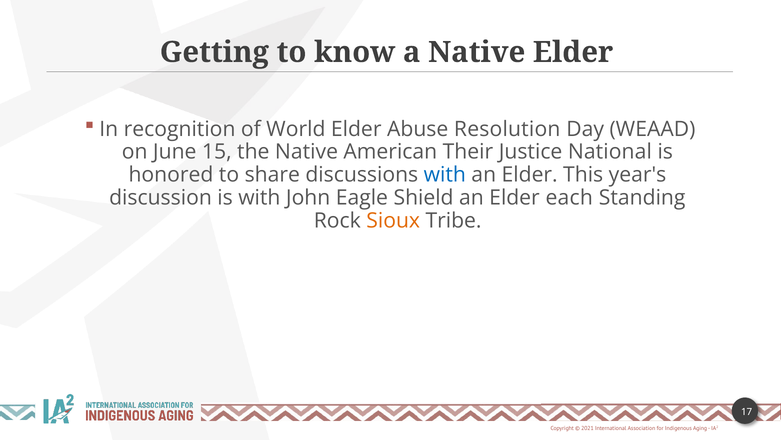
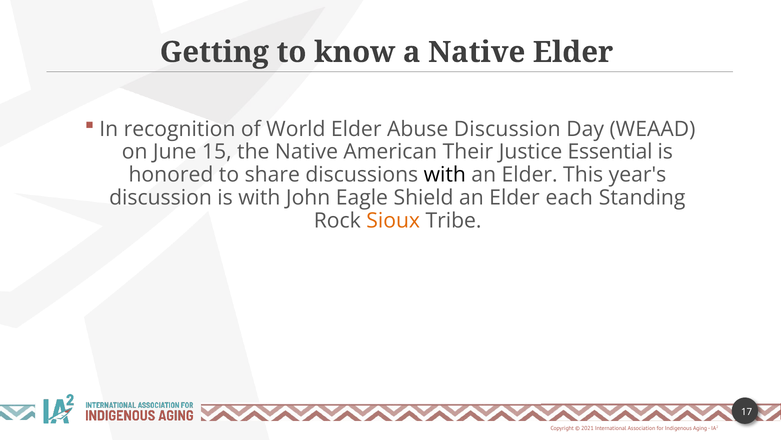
Abuse Resolution: Resolution -> Discussion (507, 129)
National: National -> Essential (610, 152)
with colour: blue -> black (445, 175)
